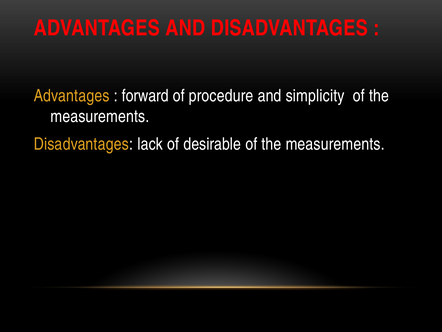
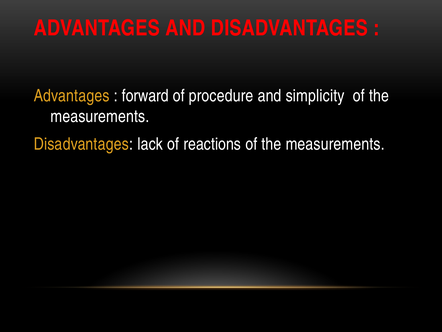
desirable: desirable -> reactions (212, 144)
